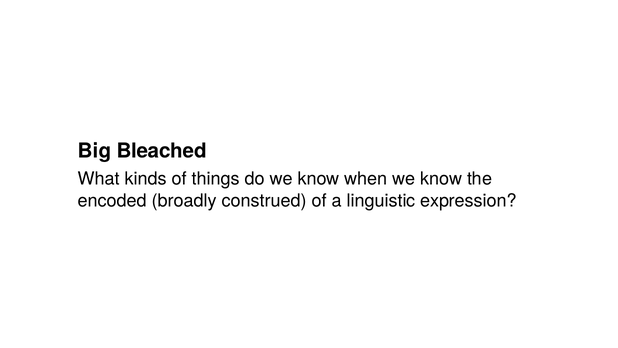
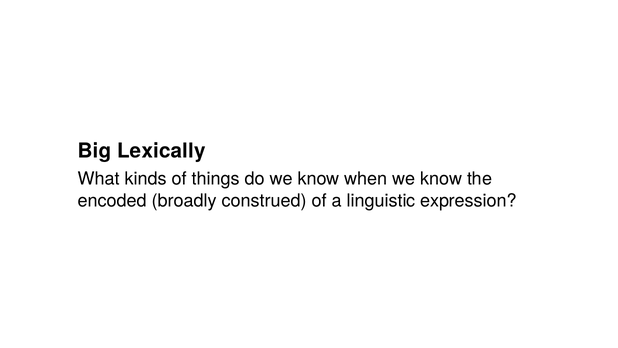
Bleached: Bleached -> Lexically (161, 151)
